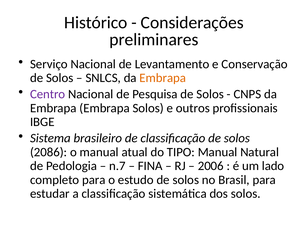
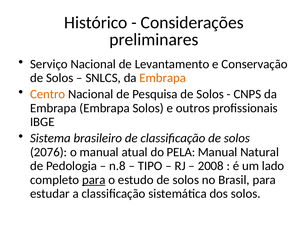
Centro colour: purple -> orange (48, 94)
2086: 2086 -> 2076 (49, 152)
TIPO: TIPO -> PELA (181, 152)
n.7: n.7 -> n.8 (117, 166)
FINA: FINA -> TIPO (150, 166)
2006: 2006 -> 2008 (211, 166)
para underline: none -> present (94, 180)
